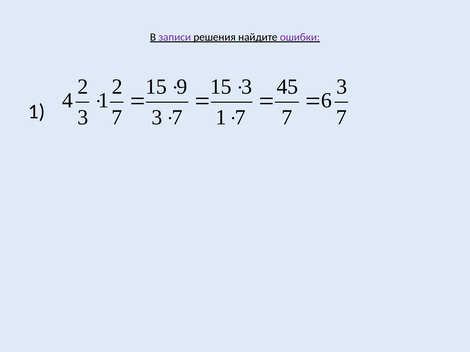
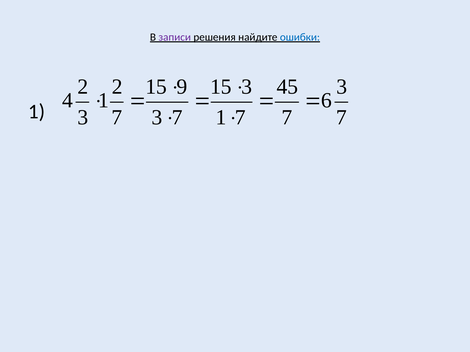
ошибки colour: purple -> blue (300, 37)
